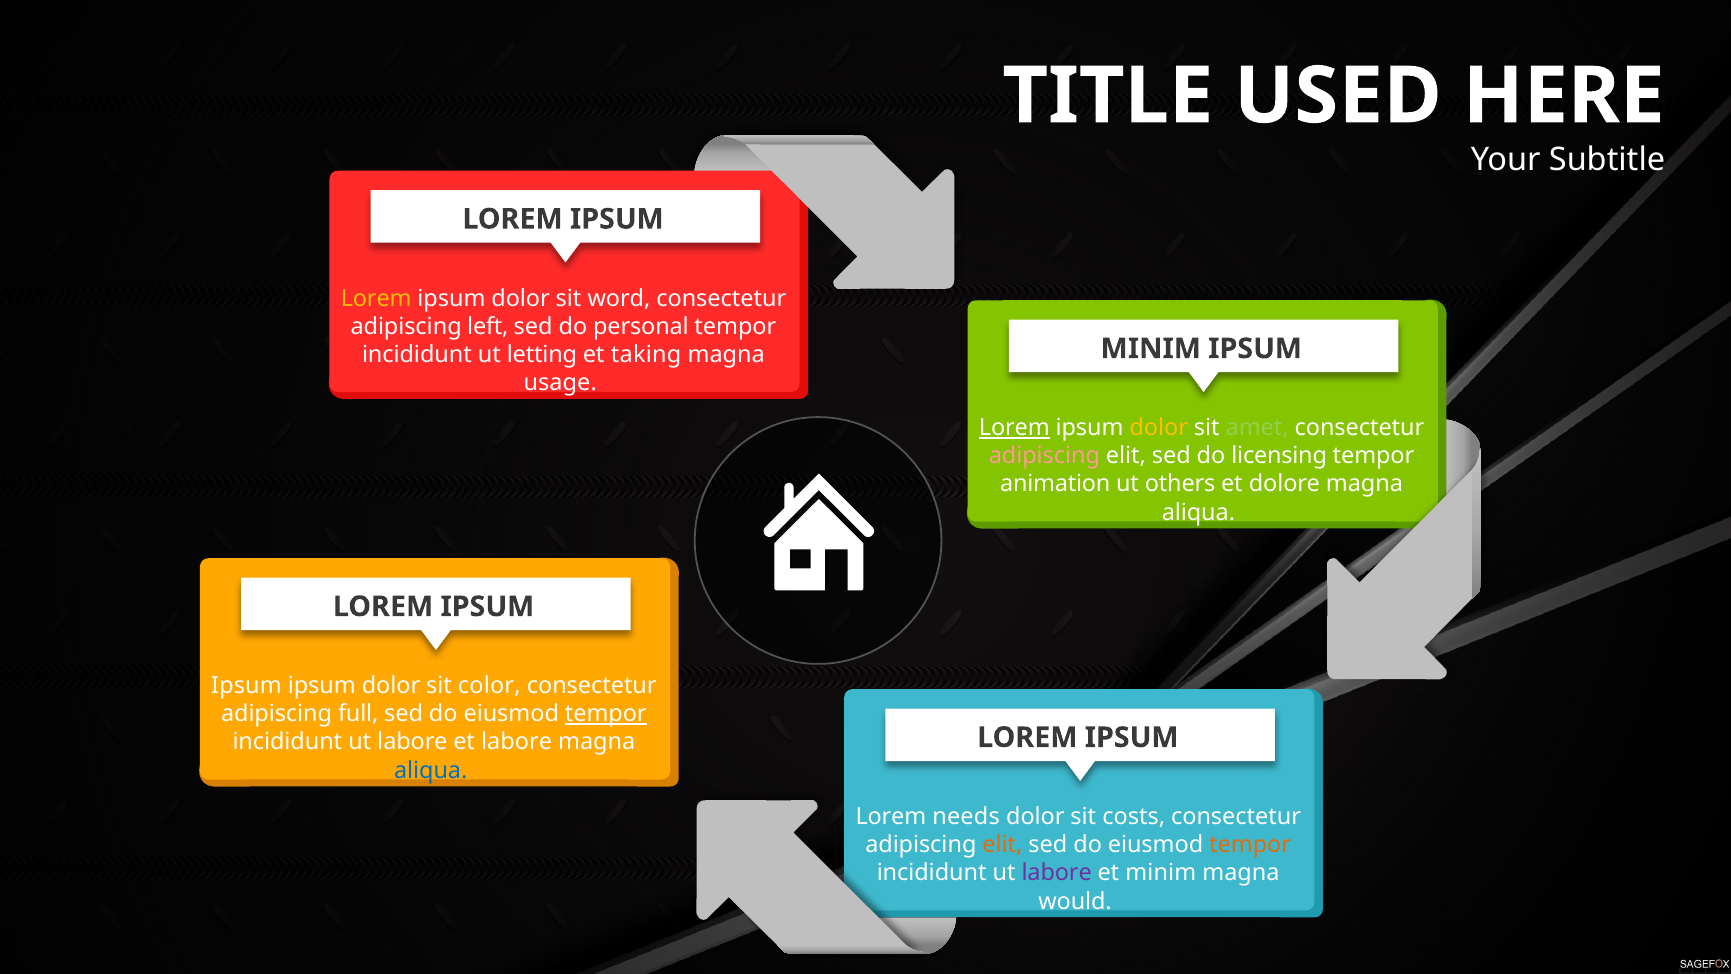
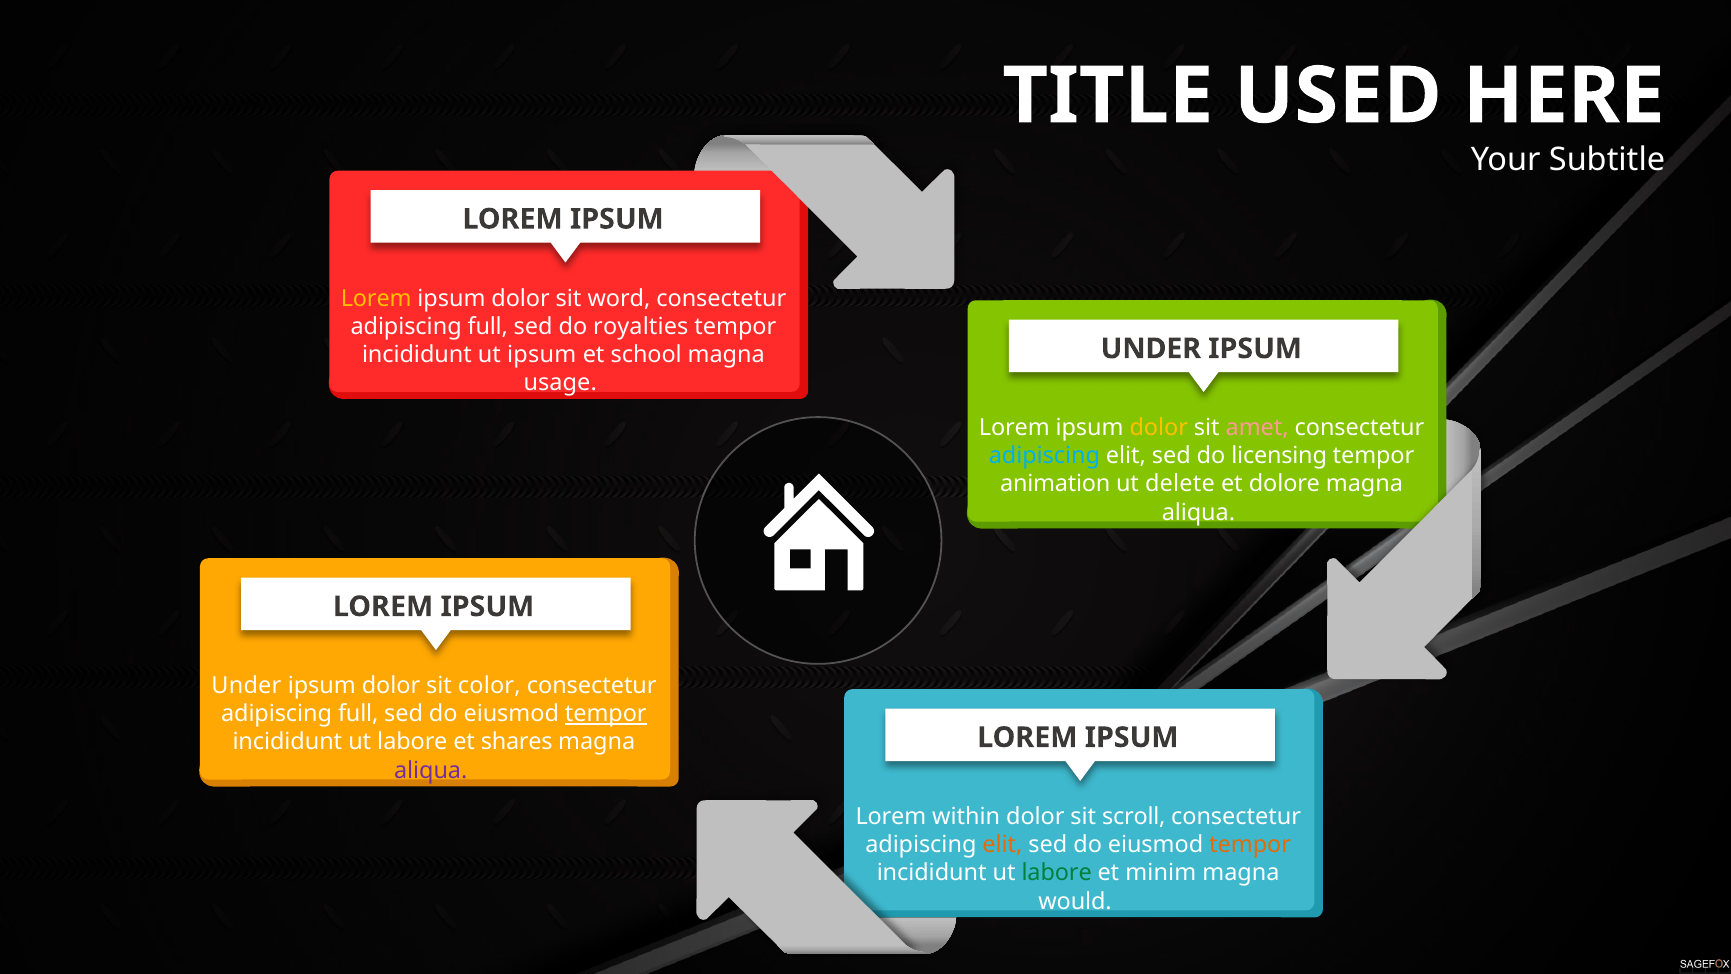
left: left -> full (488, 326)
personal: personal -> royalties (641, 326)
MINIM: MINIM -> UNDER (1151, 349)
ut letting: letting -> ipsum (542, 355)
taking: taking -> school (646, 355)
Lorem underline: present -> none (1014, 428)
amet colour: light green -> pink (1257, 428)
adipiscing colour: pink -> light blue (1044, 456)
others: others -> delete (1180, 484)
Ipsum: Ipsum -> Under (246, 686)
et labore: labore -> shares (517, 742)
aliqua colour: blue -> purple (431, 770)
needs: needs -> within (966, 816)
costs: costs -> scroll (1134, 816)
labore colour: purple -> green (1057, 873)
